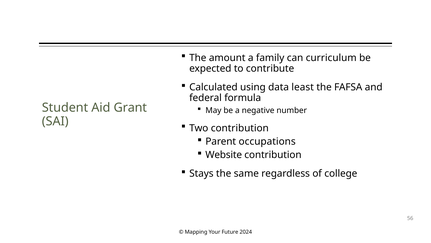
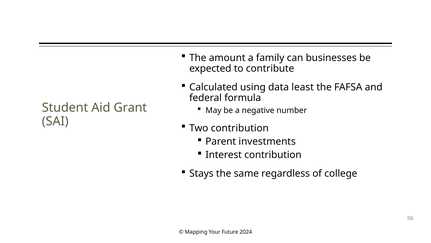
curriculum: curriculum -> businesses (331, 58)
occupations: occupations -> investments (267, 141)
Website: Website -> Interest (224, 155)
